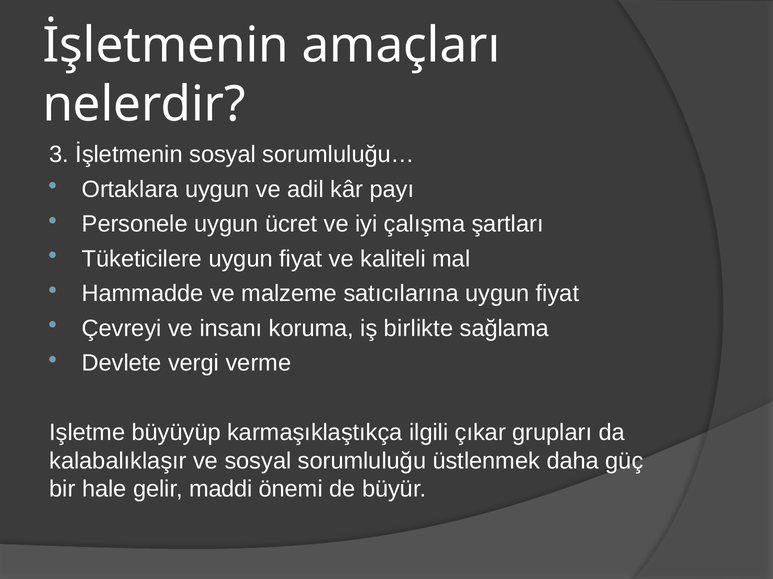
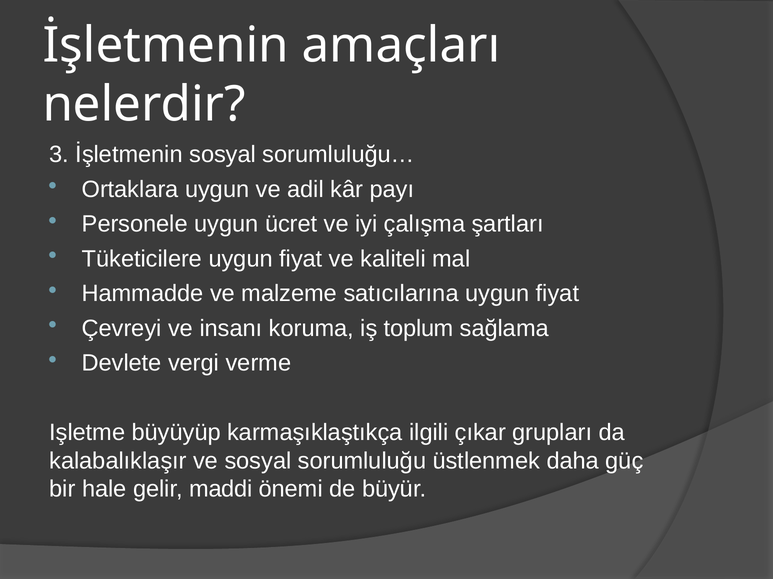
birlikte: birlikte -> toplum (419, 329)
